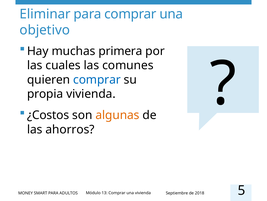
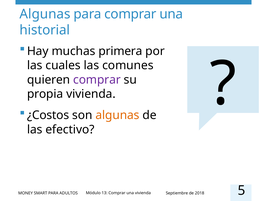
Eliminar: Eliminar -> Algunas (45, 14)
objetivo: objetivo -> historial (45, 30)
comprar colour: blue -> purple (97, 79)
ahorros: ahorros -> efectivo (70, 129)
